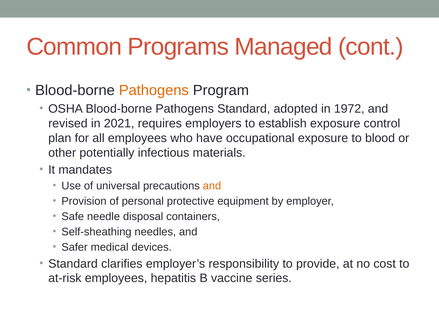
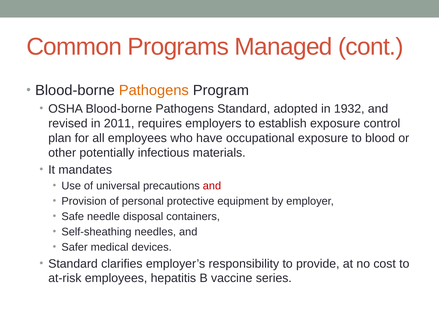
1972: 1972 -> 1932 (349, 109)
2021: 2021 -> 2011 (119, 124)
and colour: orange -> red (212, 186)
